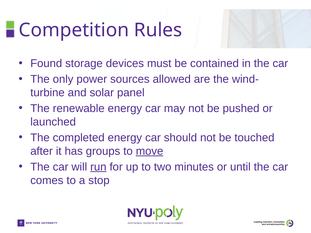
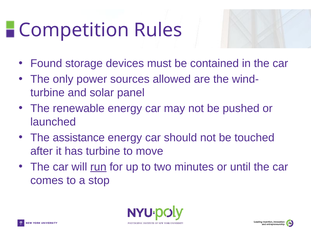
completed: completed -> assistance (79, 138)
has groups: groups -> turbine (103, 151)
move underline: present -> none (150, 151)
